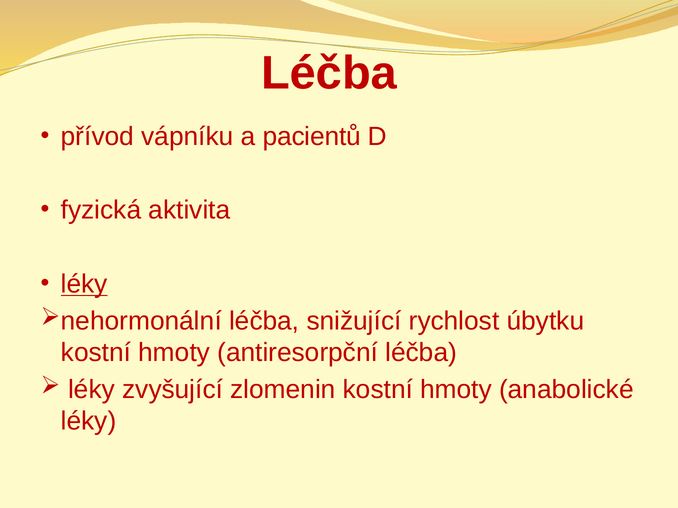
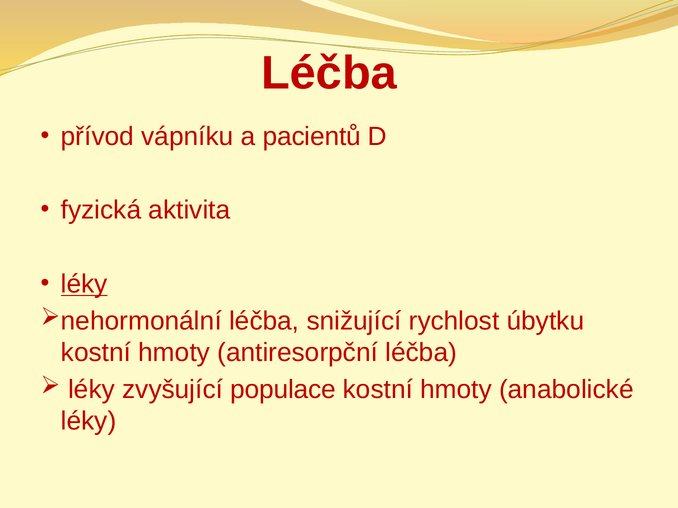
zlomenin: zlomenin -> populace (283, 390)
